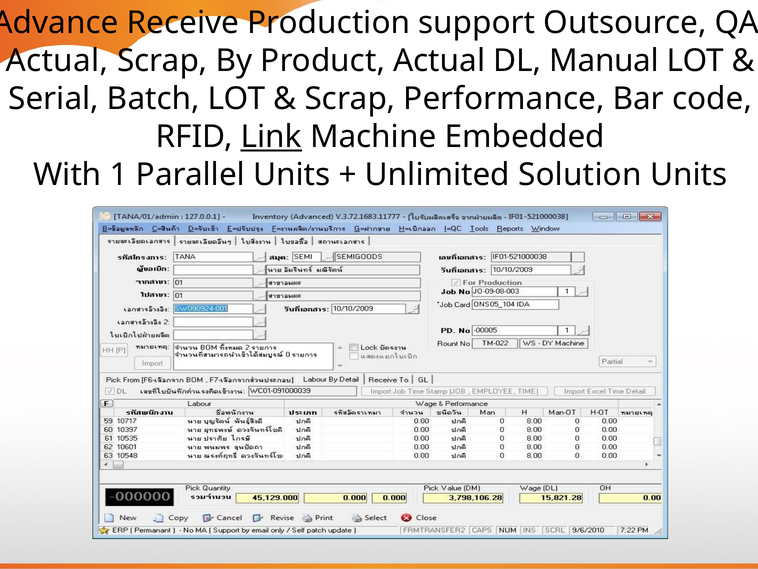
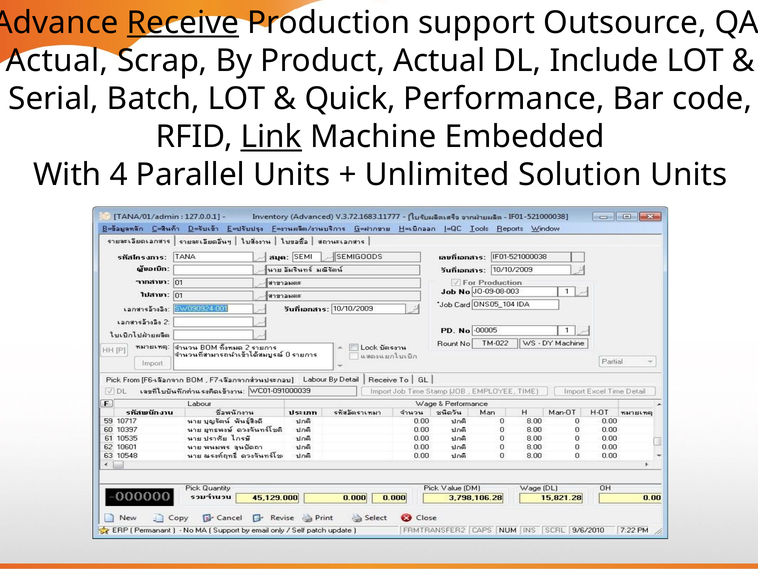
Receive underline: none -> present (183, 23)
Manual: Manual -> Include (604, 61)
Scrap: Scrap -> Quick (350, 99)
1: 1 -> 4 (119, 175)
